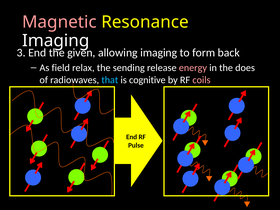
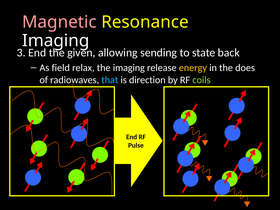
allowing imaging: imaging -> sending (159, 53)
form: form -> state (204, 53)
the sending: sending -> imaging (129, 68)
energy colour: pink -> yellow (193, 68)
cognitive: cognitive -> direction (147, 80)
coils colour: pink -> light green (201, 80)
